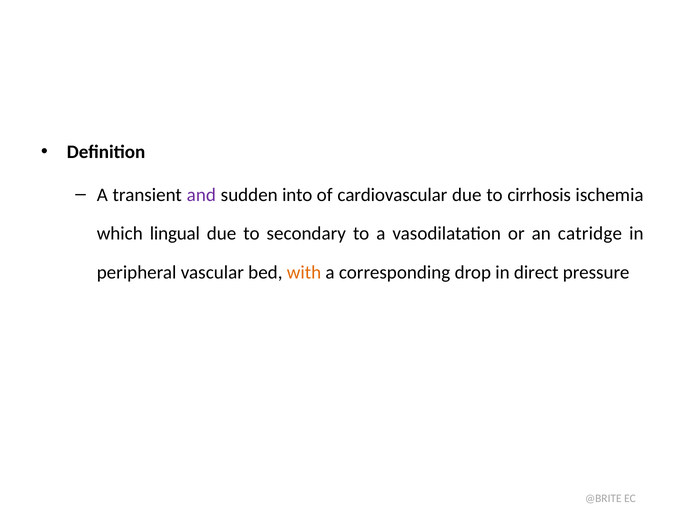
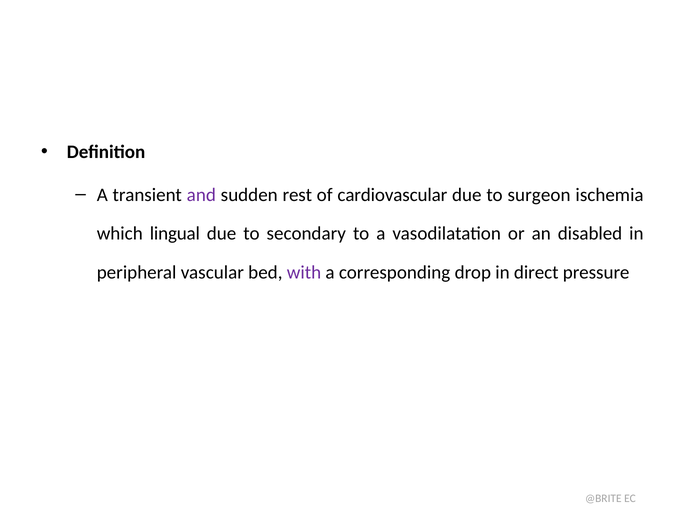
into: into -> rest (297, 195)
cirrhosis: cirrhosis -> surgeon (539, 195)
catridge: catridge -> disabled (590, 233)
with colour: orange -> purple (304, 272)
